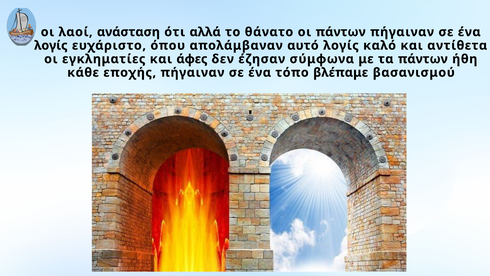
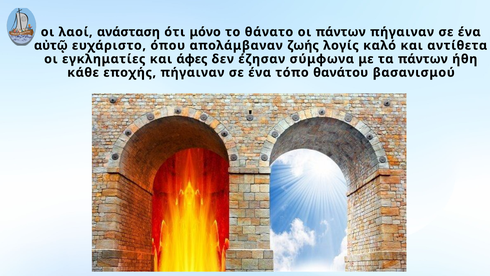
αλλά: αλλά -> μόνο (205, 32)
λογίς: λογίς -> αὐτῷ (51, 45)
αυτό: αυτό -> ζωής (303, 45)
βλέπαμε: βλέπαμε -> θανάτου (341, 72)
